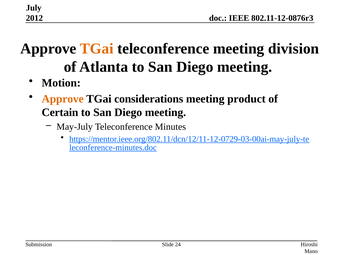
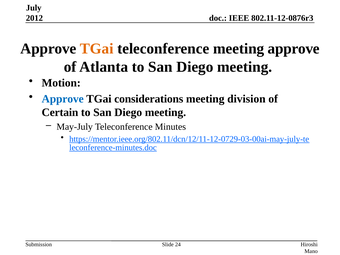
meeting division: division -> approve (294, 49)
Approve colour: orange -> blue (63, 99)
product: product -> division (246, 99)
